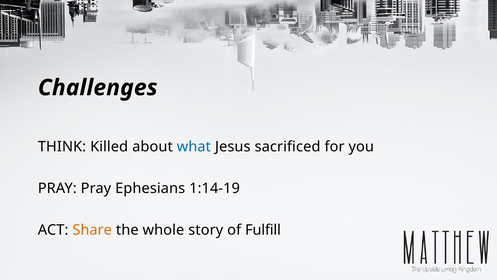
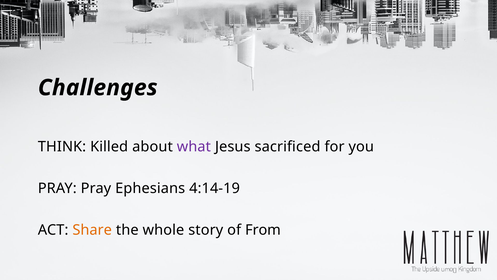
what colour: blue -> purple (194, 146)
1:14-19: 1:14-19 -> 4:14-19 (215, 188)
Fulfill: Fulfill -> From (263, 230)
